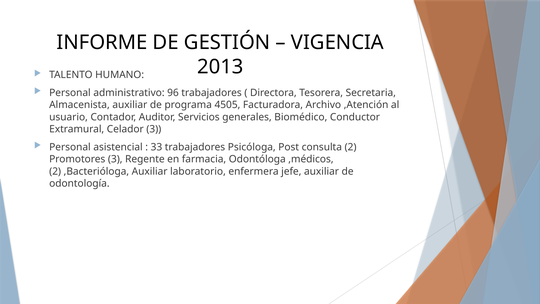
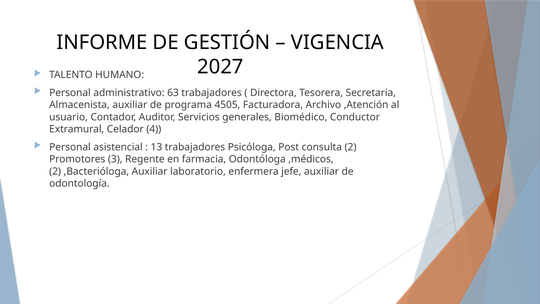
2013: 2013 -> 2027 (220, 67)
96: 96 -> 63 (173, 93)
Celador 3: 3 -> 4 (154, 129)
33: 33 -> 13 (156, 147)
